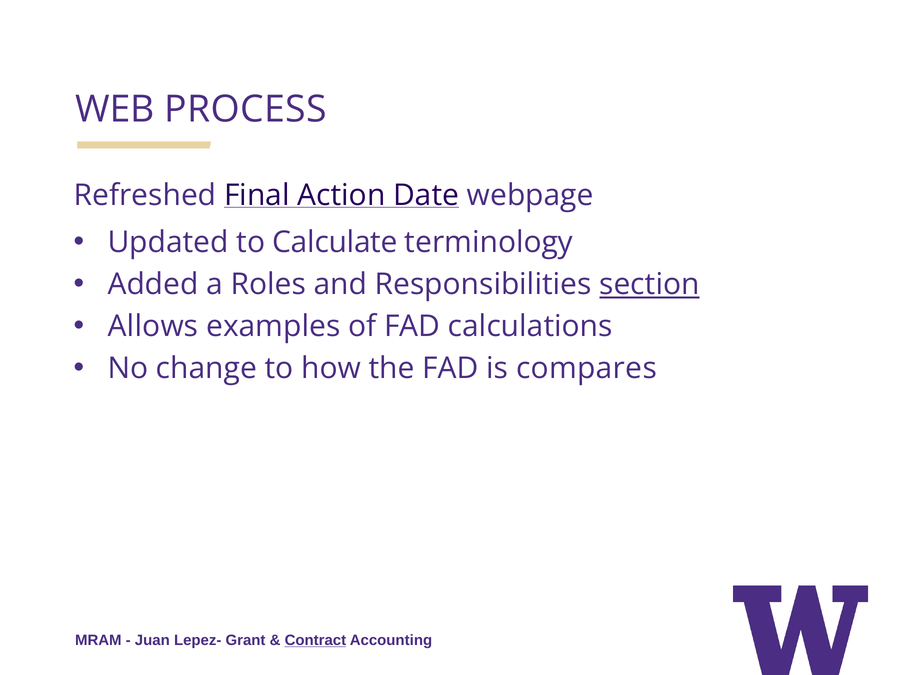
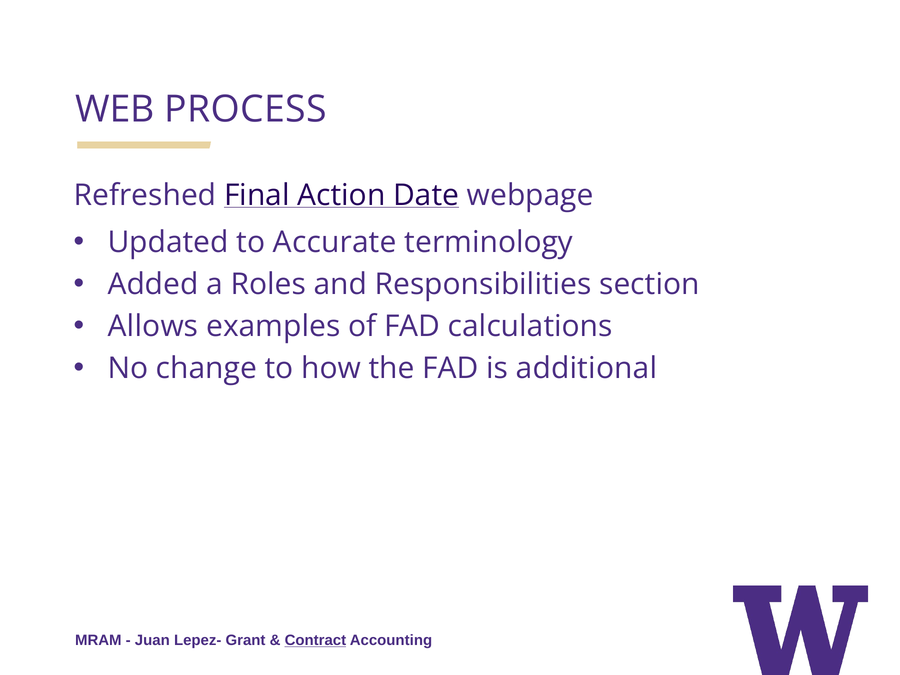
Calculate: Calculate -> Accurate (335, 242)
section underline: present -> none (649, 284)
compares: compares -> additional (587, 368)
